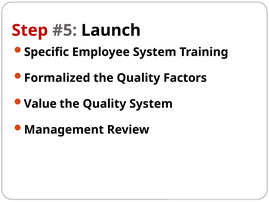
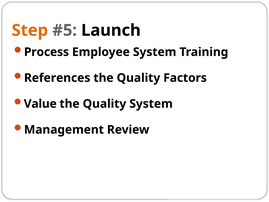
Step colour: red -> orange (30, 30)
Specific: Specific -> Process (46, 52)
Formalized: Formalized -> References (57, 78)
